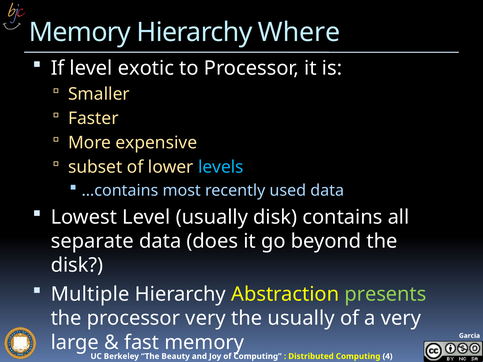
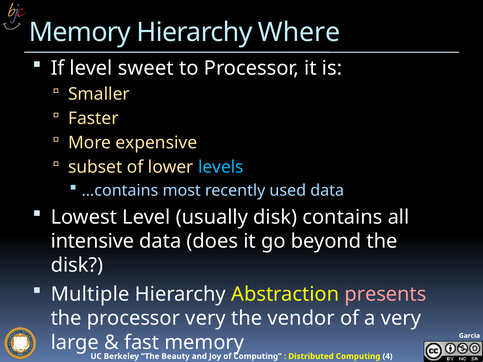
exotic: exotic -> sweet (146, 68)
separate: separate -> intensive (92, 241)
presents colour: light green -> pink (385, 294)
the usually: usually -> vendor (301, 318)
